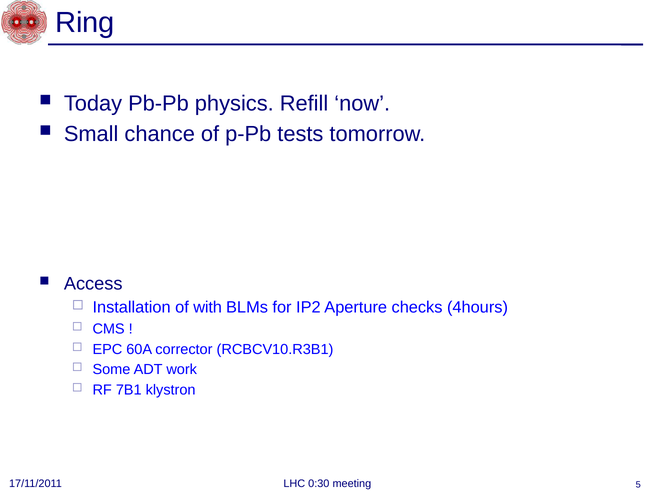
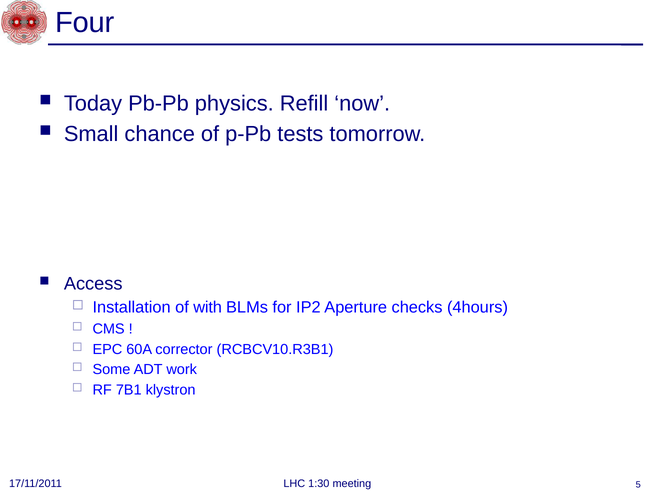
Ring: Ring -> Four (85, 23)
0:30: 0:30 -> 1:30 (319, 484)
